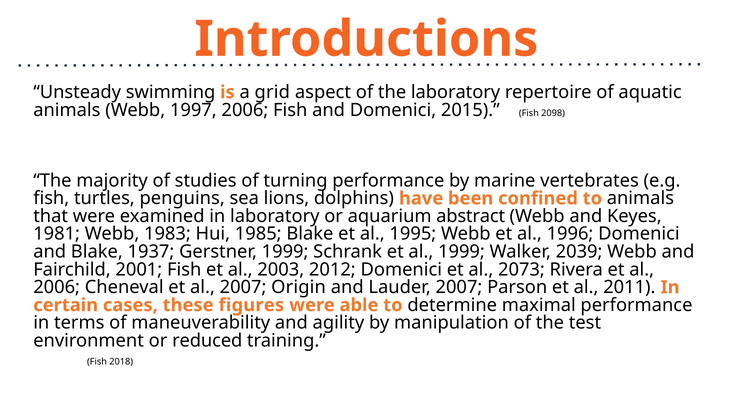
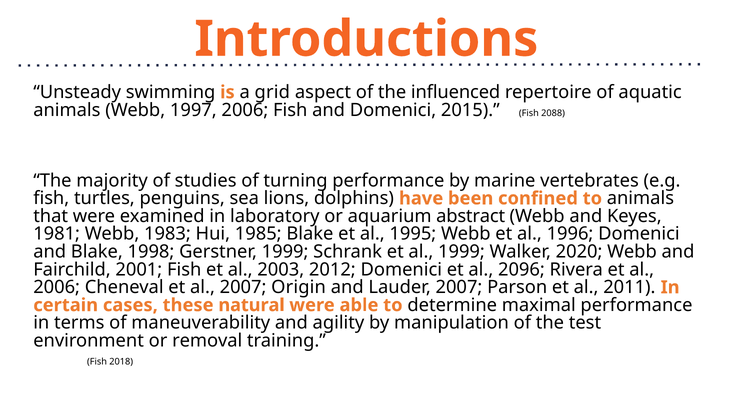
the laboratory: laboratory -> influenced (456, 92)
2098: 2098 -> 2088 (553, 113)
1937: 1937 -> 1998 (151, 252)
2039: 2039 -> 2020 (579, 252)
2073: 2073 -> 2096 (521, 270)
figures: figures -> natural (252, 305)
reduced: reduced -> removal (207, 341)
